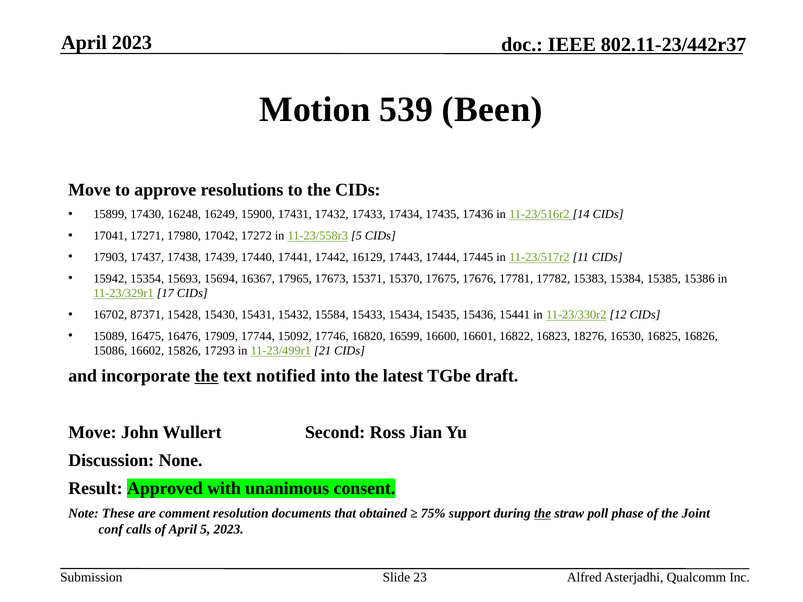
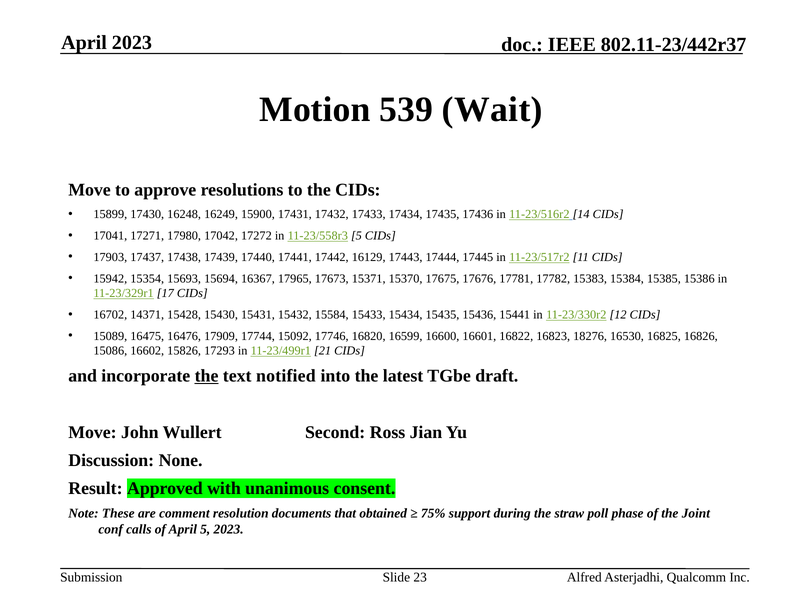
Been: Been -> Wait (492, 109)
87371: 87371 -> 14371 (147, 315)
the underline: present -> none (543, 514)
